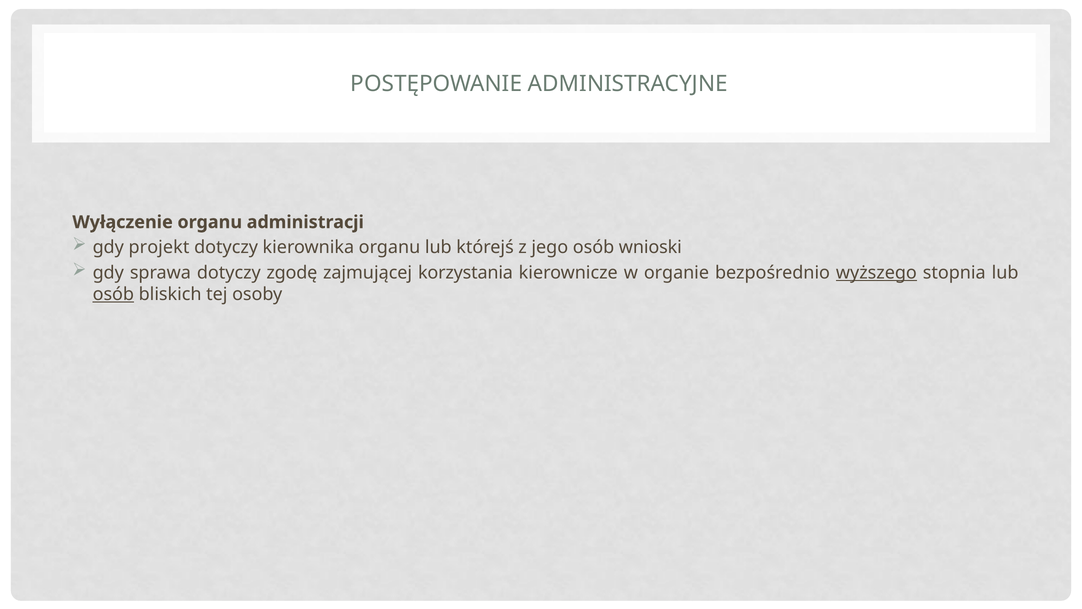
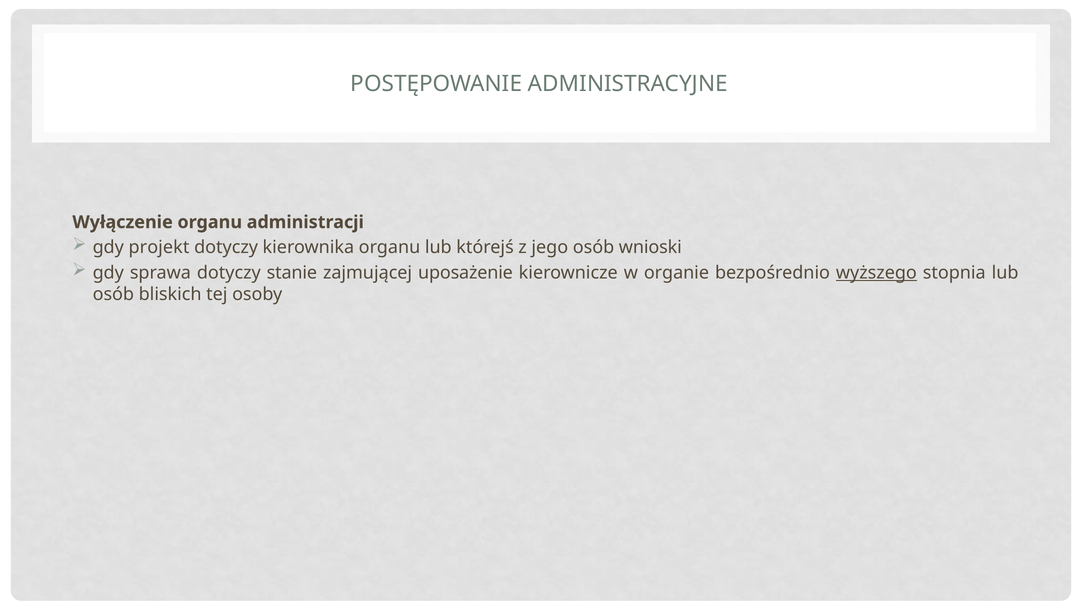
zgodę: zgodę -> stanie (292, 272)
korzystania: korzystania -> uposażenie (465, 272)
osób underline: present -> none (113, 294)
